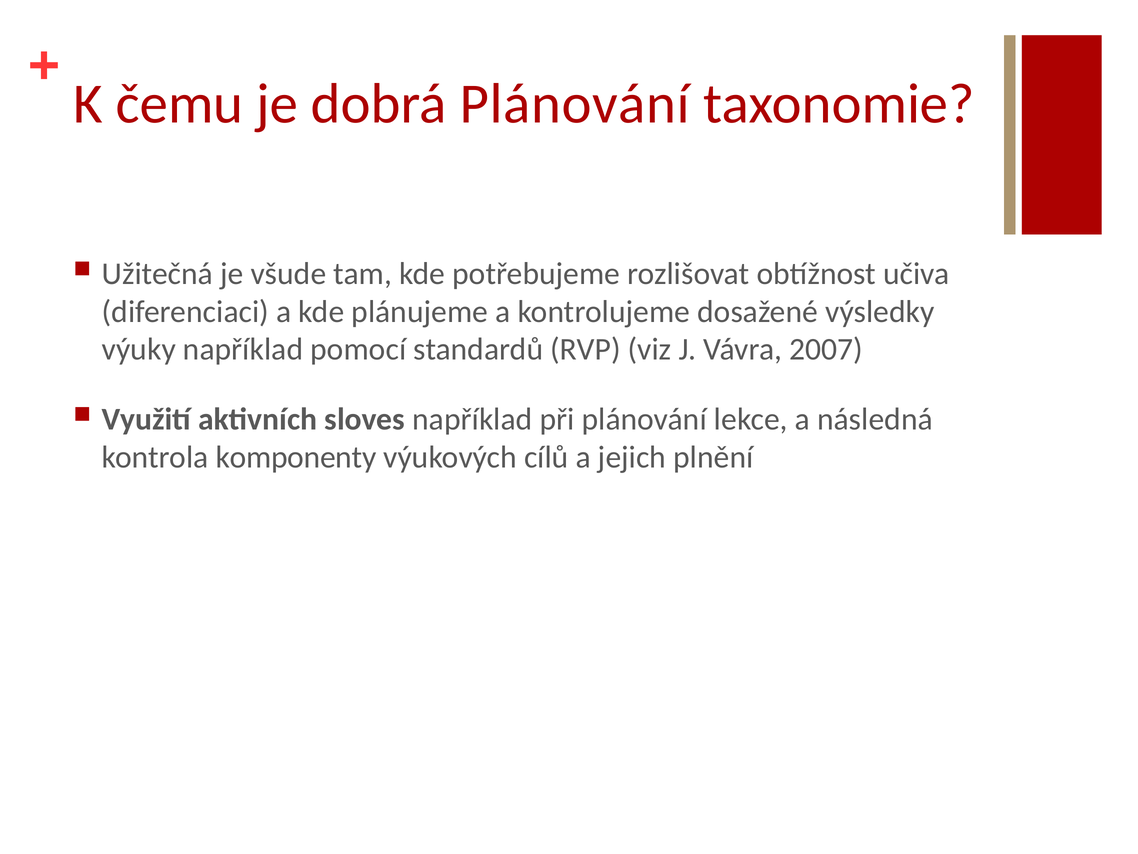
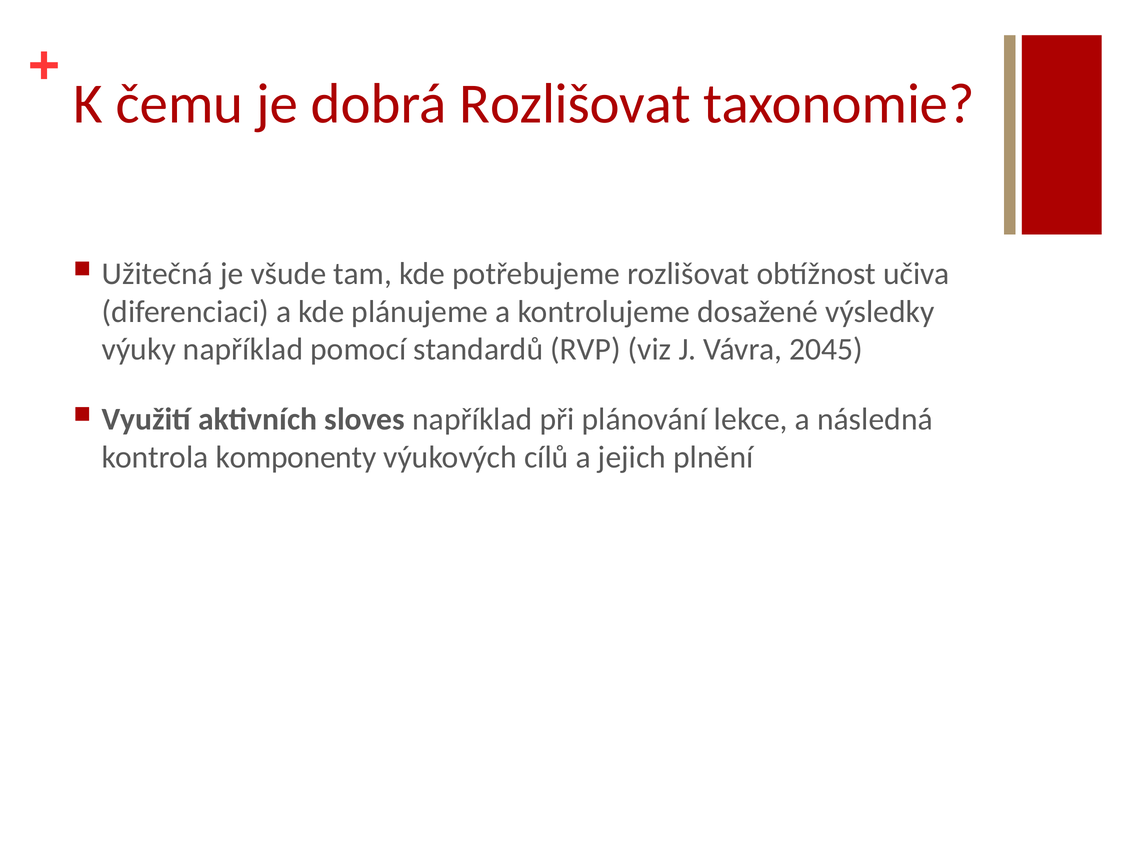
dobrá Plánování: Plánování -> Rozlišovat (575, 104)
2007: 2007 -> 2045 (826, 349)
